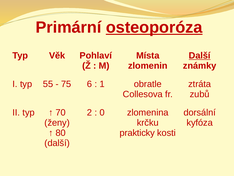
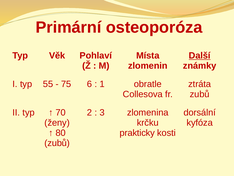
osteoporóza underline: present -> none (154, 27)
0: 0 -> 3 (102, 112)
další: další -> zubů (57, 143)
